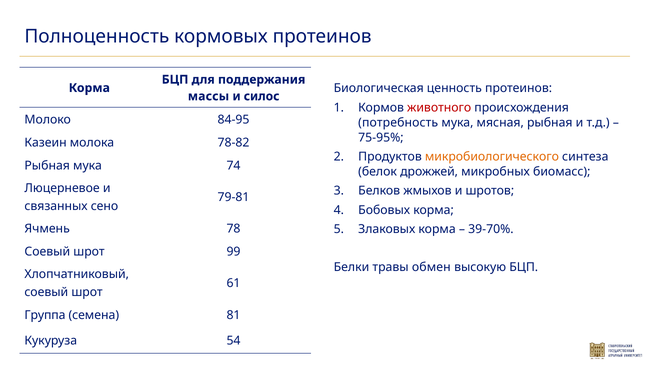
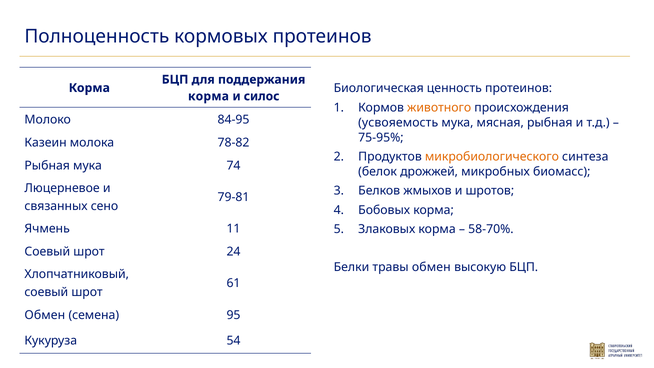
массы: массы -> корма (208, 96)
животного colour: red -> orange (439, 107)
потребность: потребность -> усвояемость (398, 122)
78: 78 -> 11 (234, 229)
39-70%: 39-70% -> 58-70% (491, 229)
99: 99 -> 24 (234, 252)
Группа: Группа -> Обмен (45, 315)
81: 81 -> 95 (234, 315)
